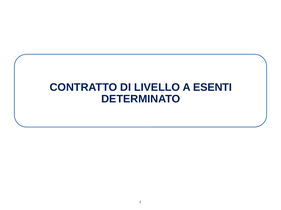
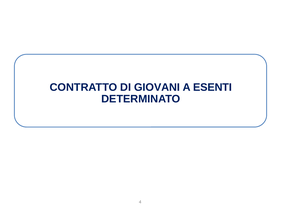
LIVELLO: LIVELLO -> GIOVANI (157, 88)
